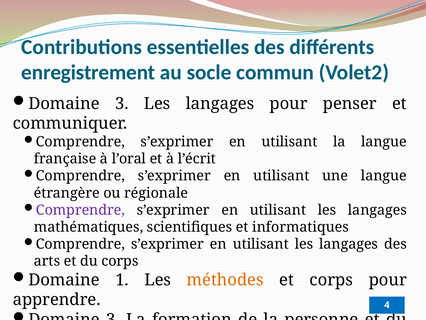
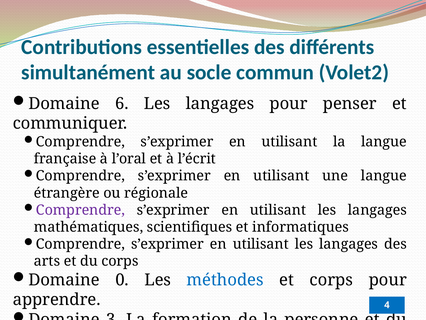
enregistrement: enregistrement -> simultanément (88, 72)
3: 3 -> 6 (122, 103)
1: 1 -> 0 (122, 279)
méthodes colour: orange -> blue (225, 279)
